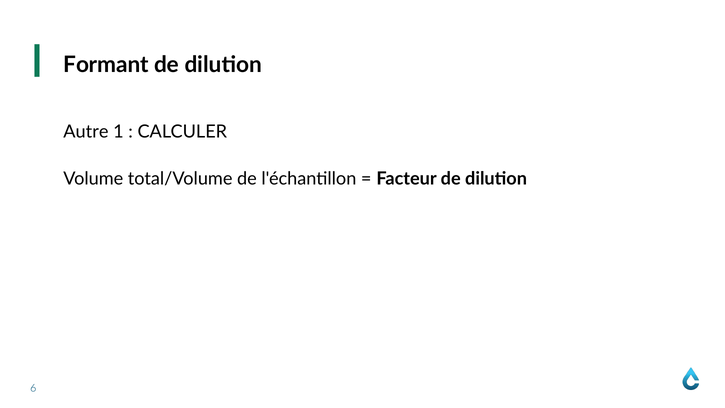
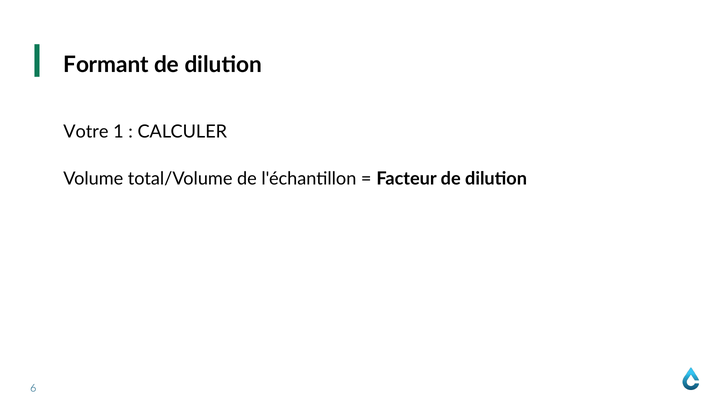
Autre: Autre -> Votre (86, 132)
